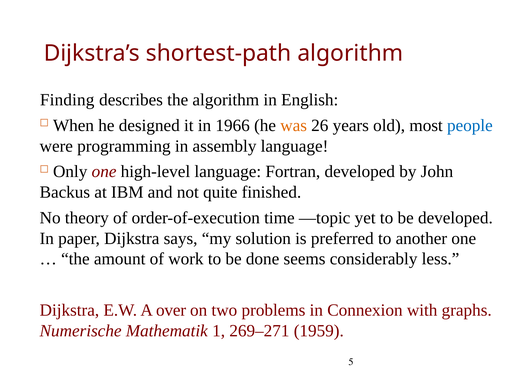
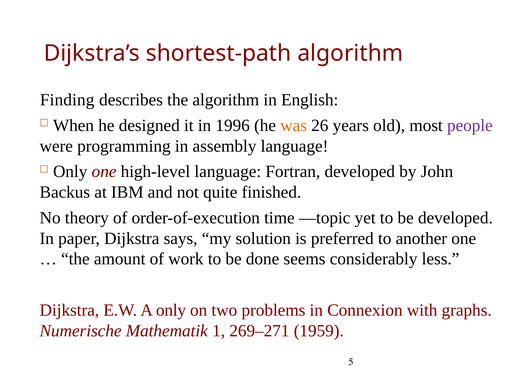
1966: 1966 -> 1996 (233, 126)
people colour: blue -> purple (470, 126)
A over: over -> only (171, 310)
